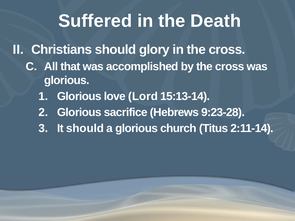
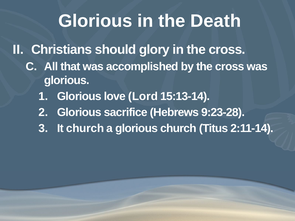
Suffered: Suffered -> Glorious (95, 21)
It should: should -> church (85, 129)
